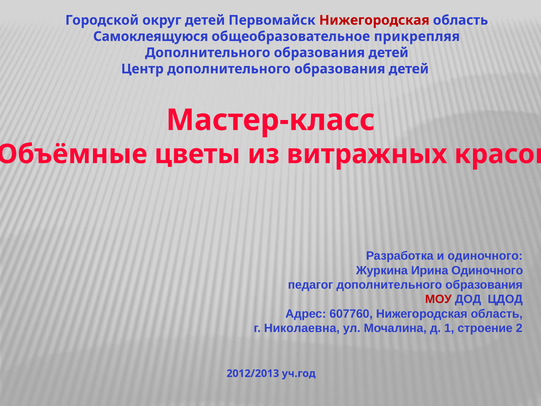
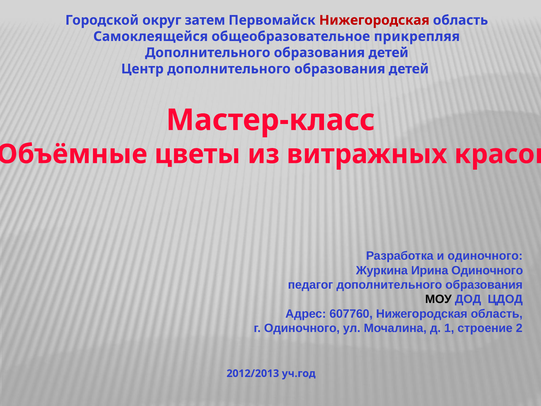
округ детей: детей -> затем (205, 20)
Самоклеящуюся: Самоклеящуюся -> Самоклеящейся (151, 36)
МОУ colour: red -> black (438, 299)
г Николаевна: Николаевна -> Одиночного (302, 328)
